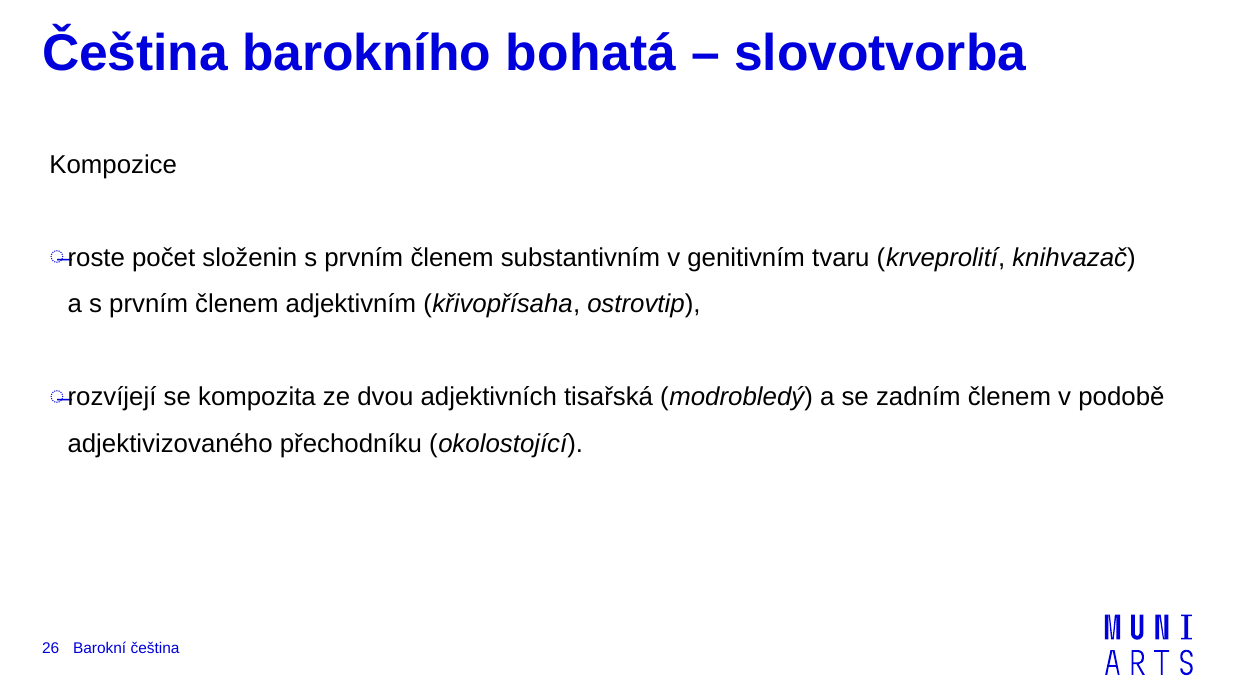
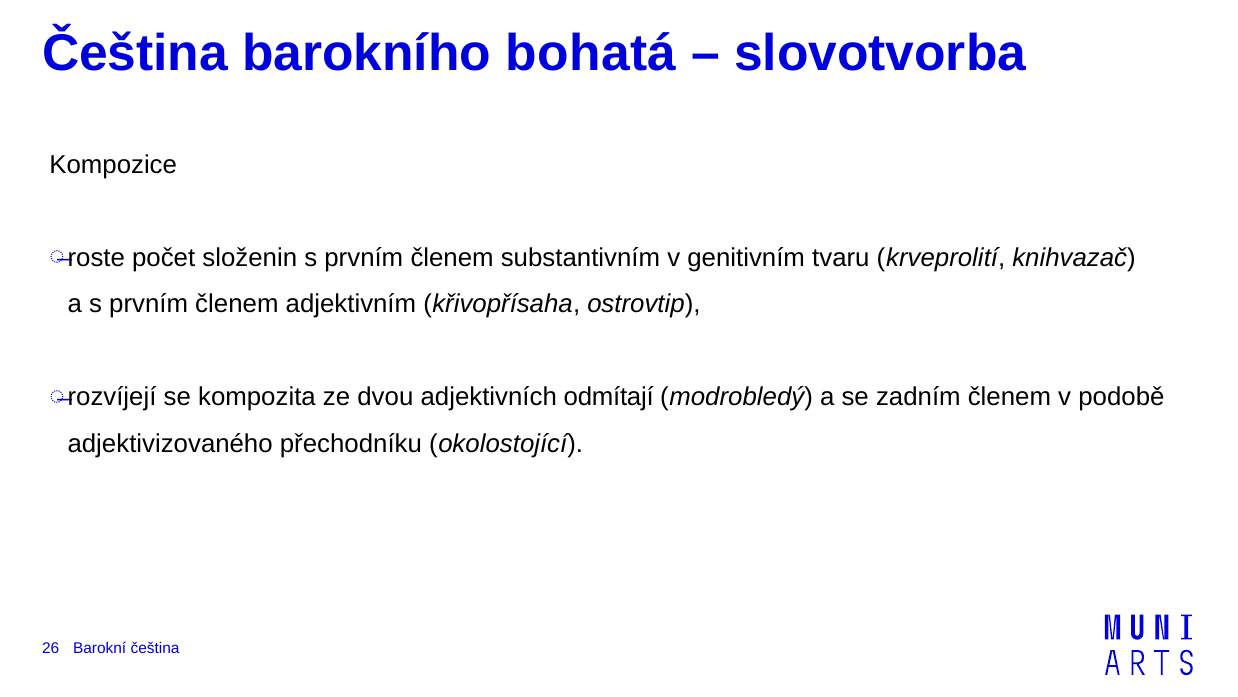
tisařská: tisařská -> odmítají (609, 397)
